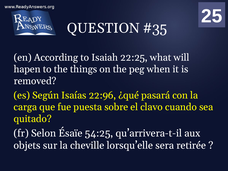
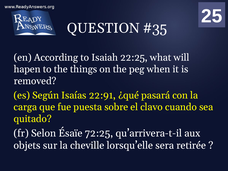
22:96: 22:96 -> 22:91 (102, 95)
54:25: 54:25 -> 72:25 (99, 133)
